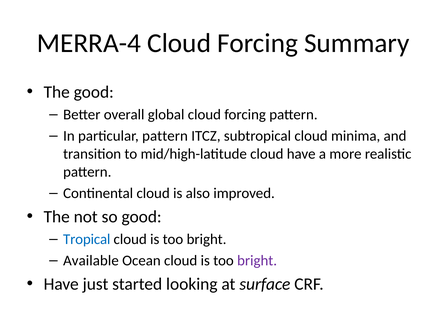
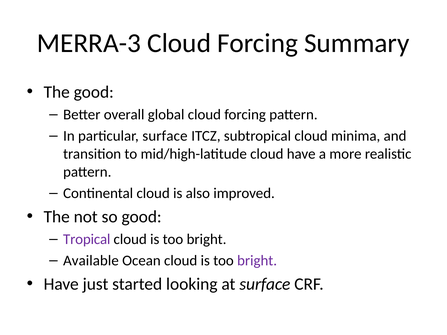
MERRA-4: MERRA-4 -> MERRA-3 (89, 43)
particular pattern: pattern -> surface (165, 136)
Tropical colour: blue -> purple (87, 240)
